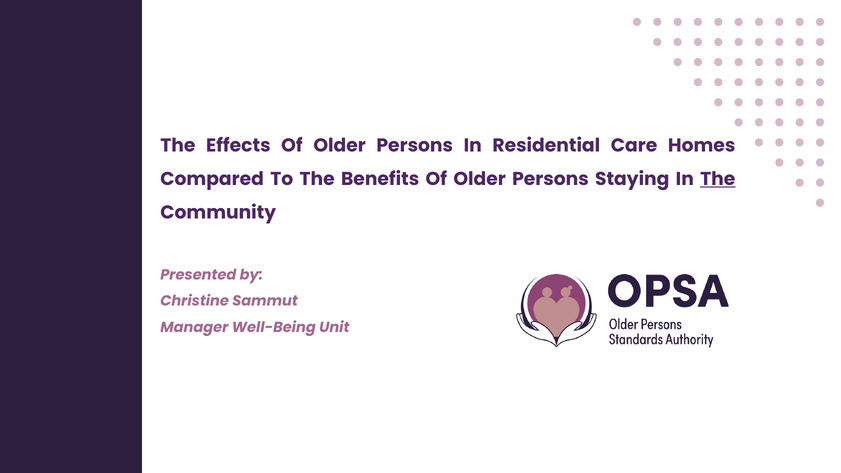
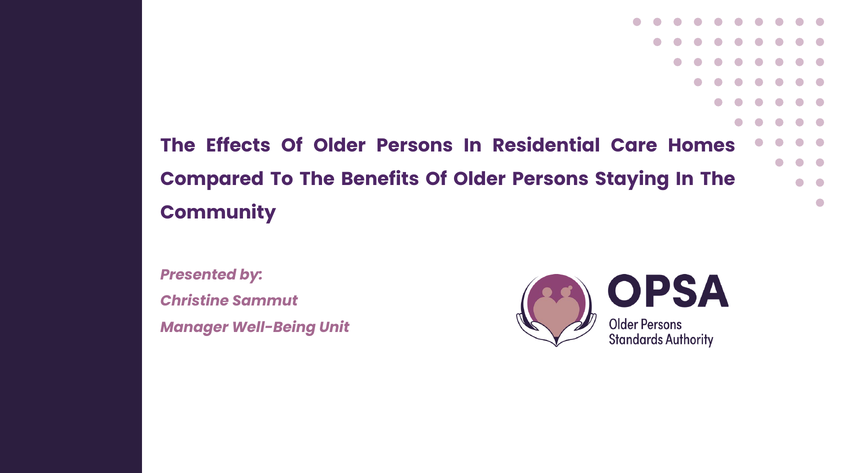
The underline: present -> none (718, 179)
